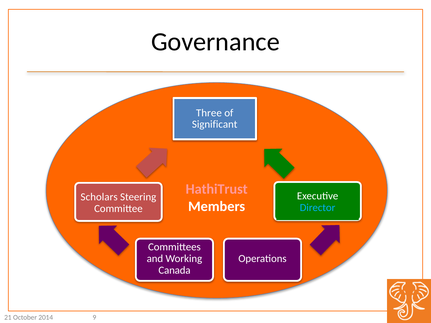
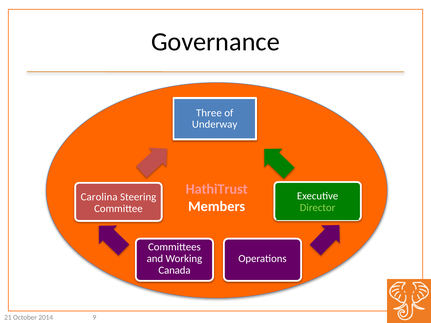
Significant: Significant -> Underway (215, 125)
Scholars: Scholars -> Carolina (99, 197)
Director colour: light blue -> light green (318, 208)
